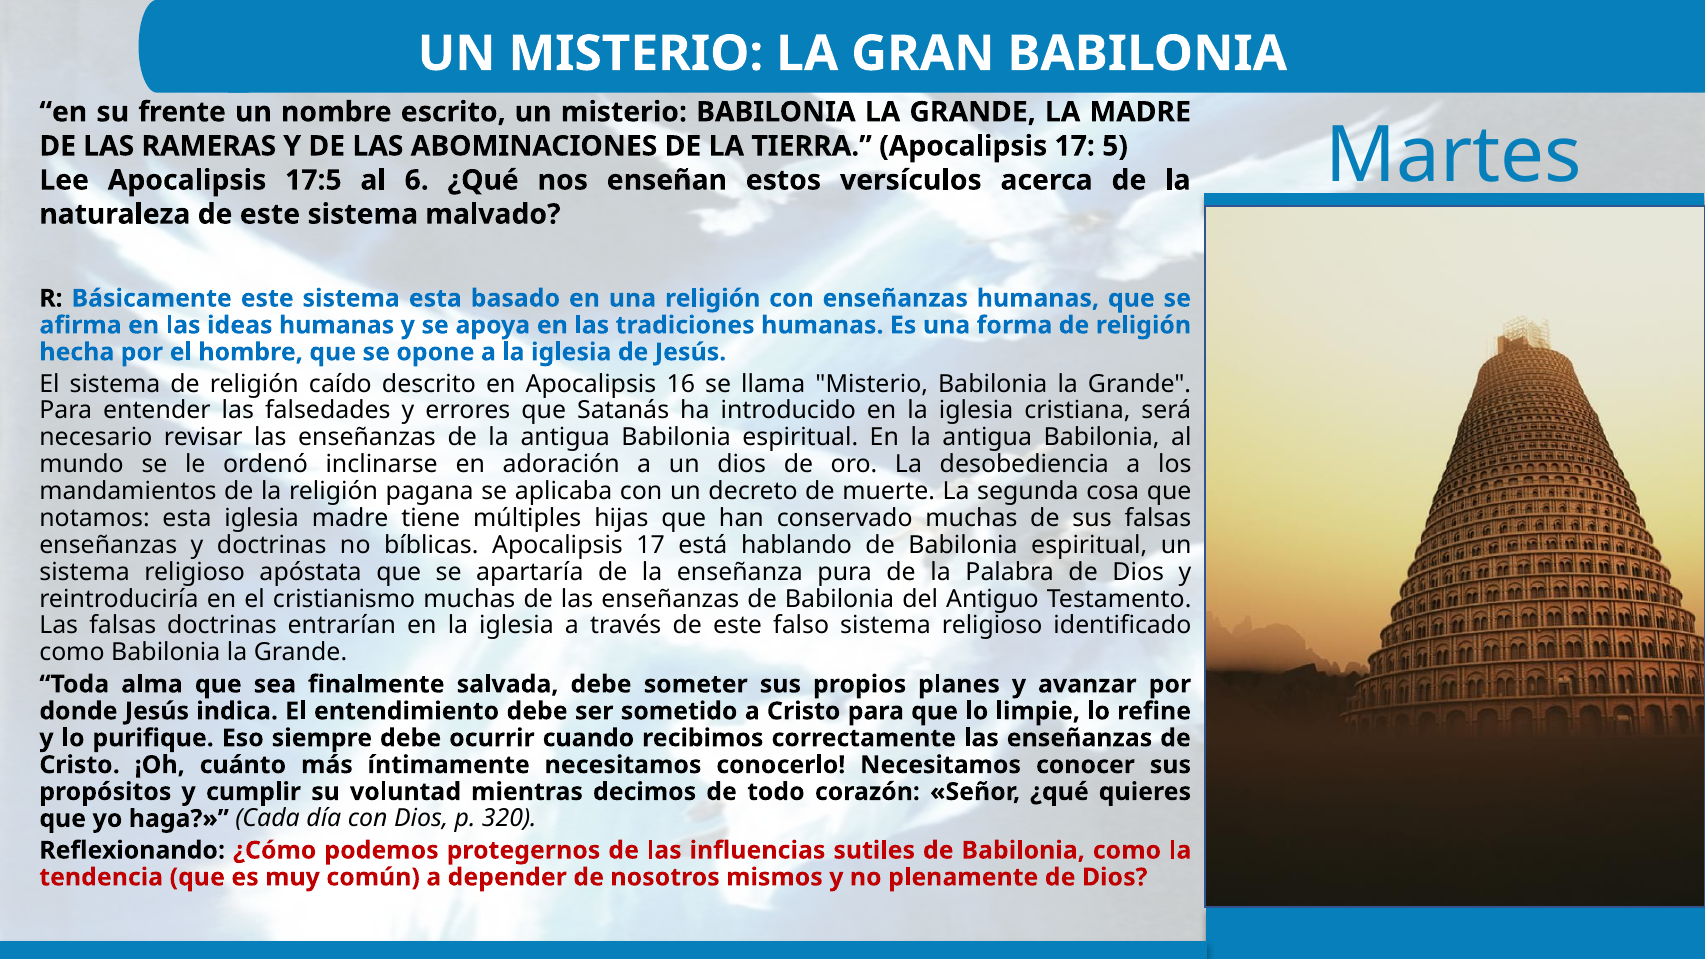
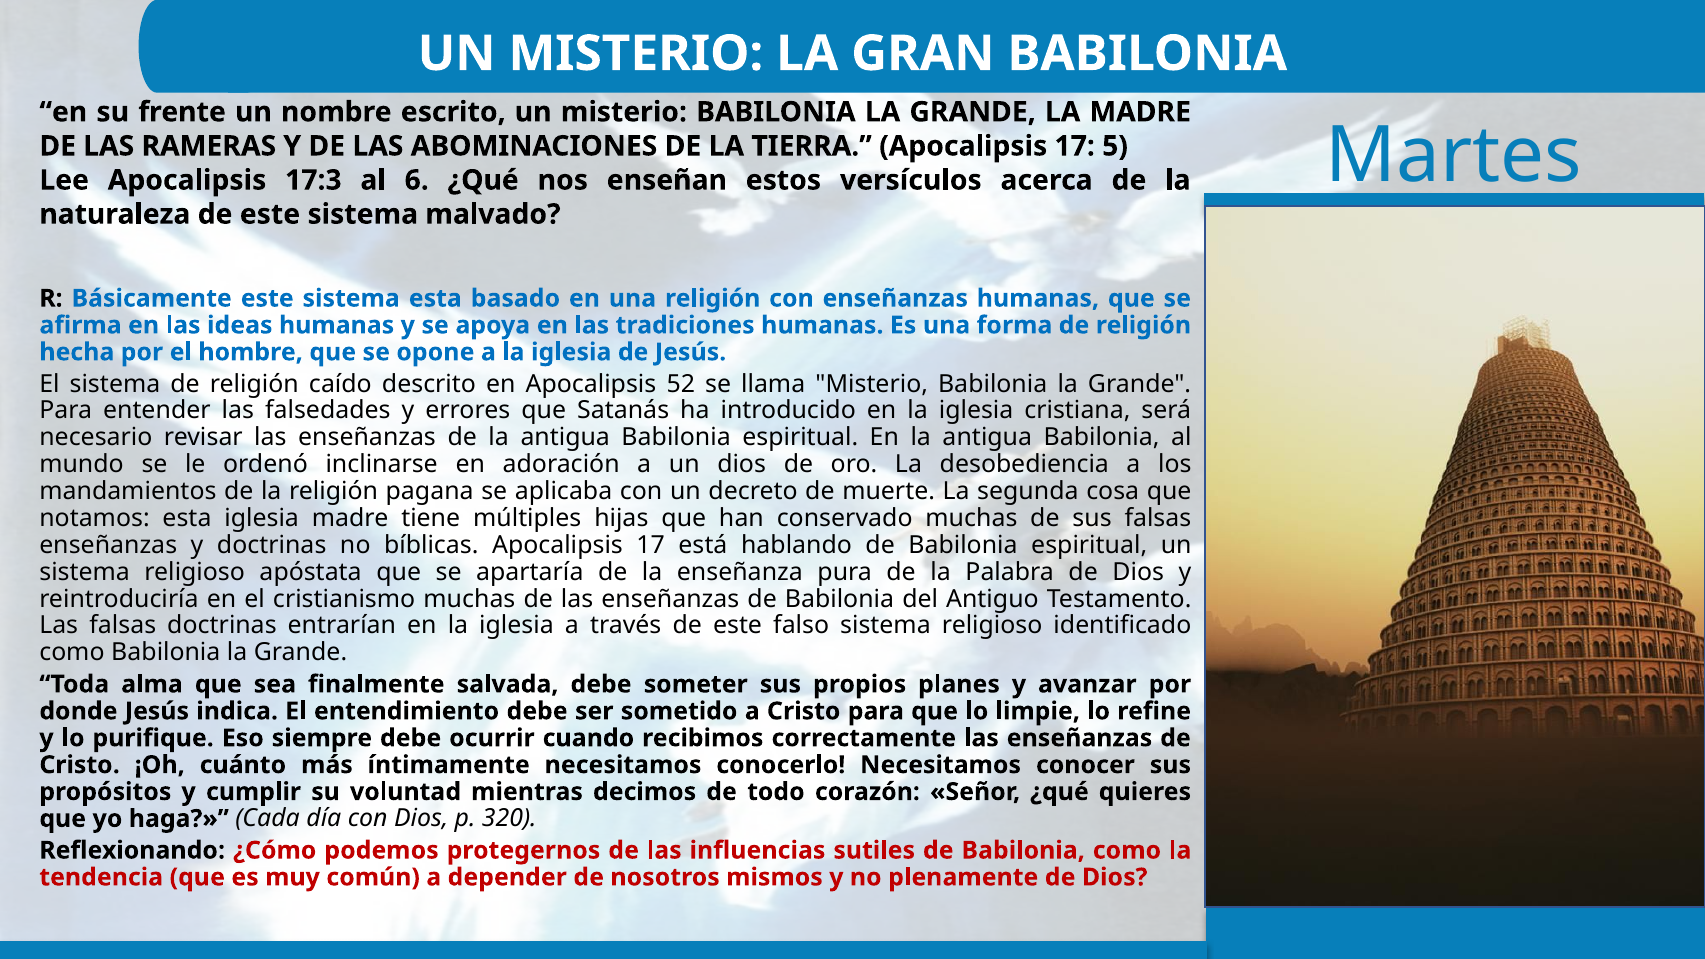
17:5: 17:5 -> 17:3 (313, 180)
16: 16 -> 52 (681, 384)
